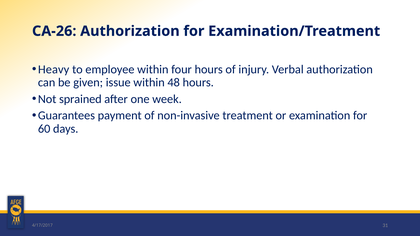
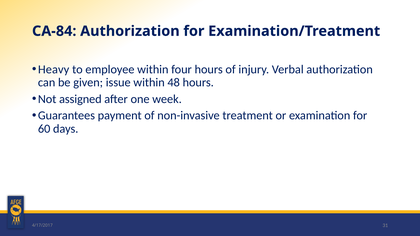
CA-26: CA-26 -> CA-84 (54, 31)
sprained: sprained -> assigned (80, 99)
